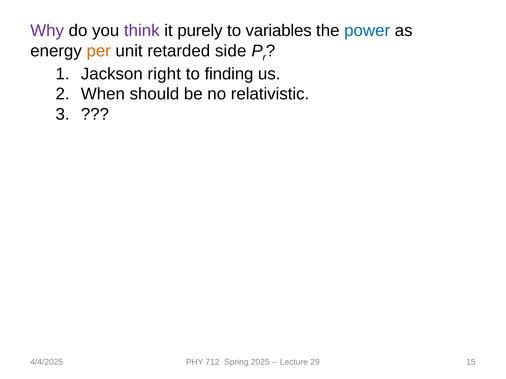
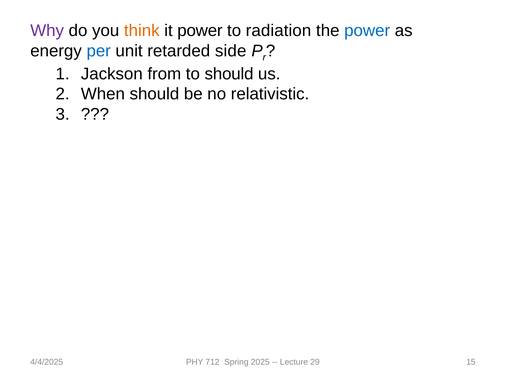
think colour: purple -> orange (142, 31)
it purely: purely -> power (200, 31)
variables: variables -> radiation (279, 31)
per colour: orange -> blue (99, 51)
right: right -> from (164, 74)
to finding: finding -> should (229, 74)
